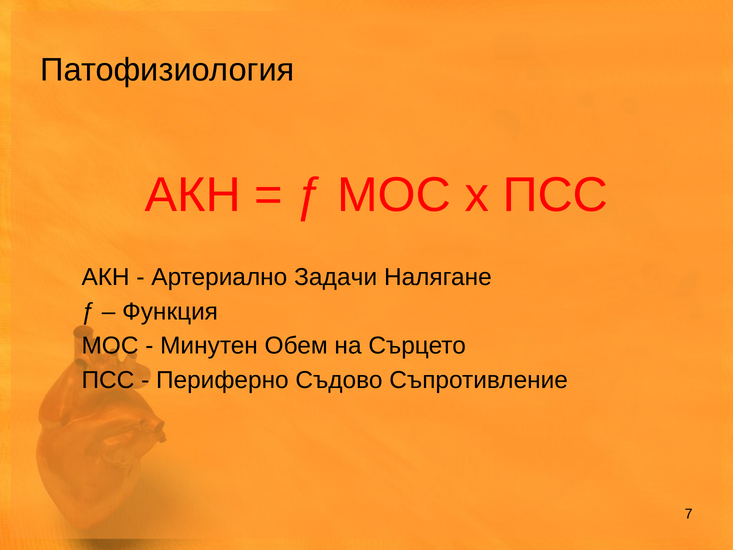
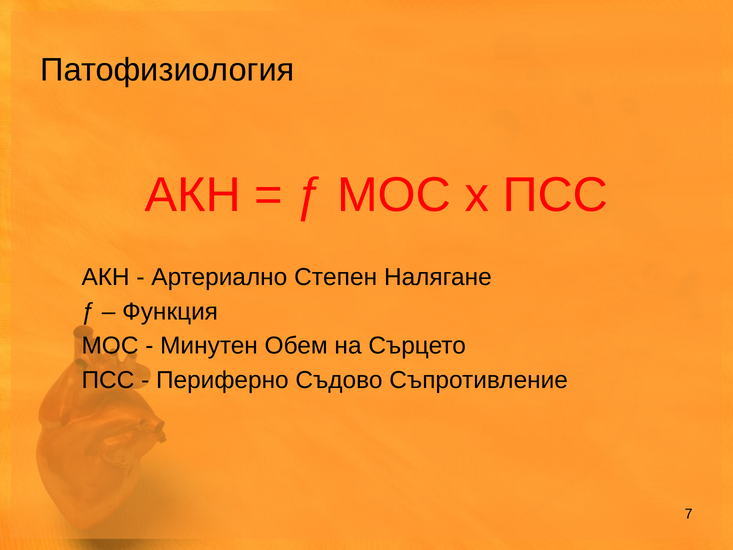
Задачи: Задачи -> Степен (336, 277)
